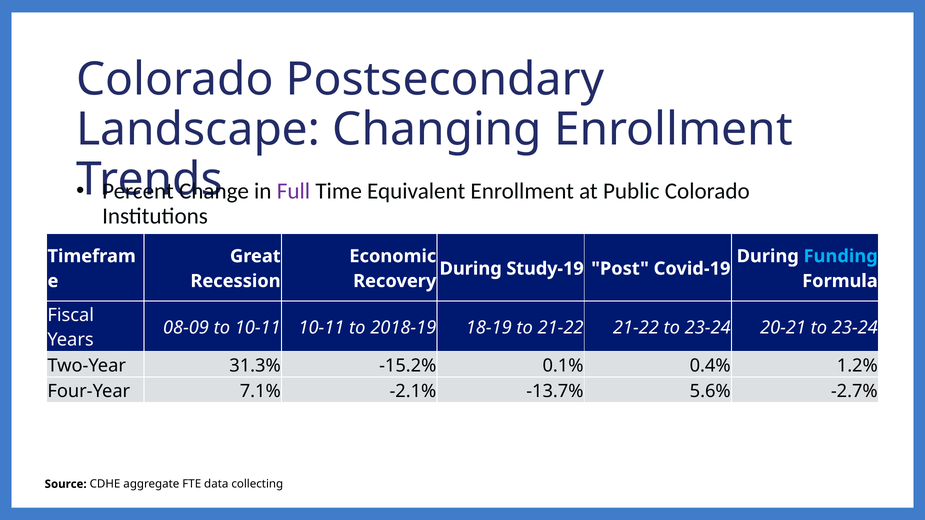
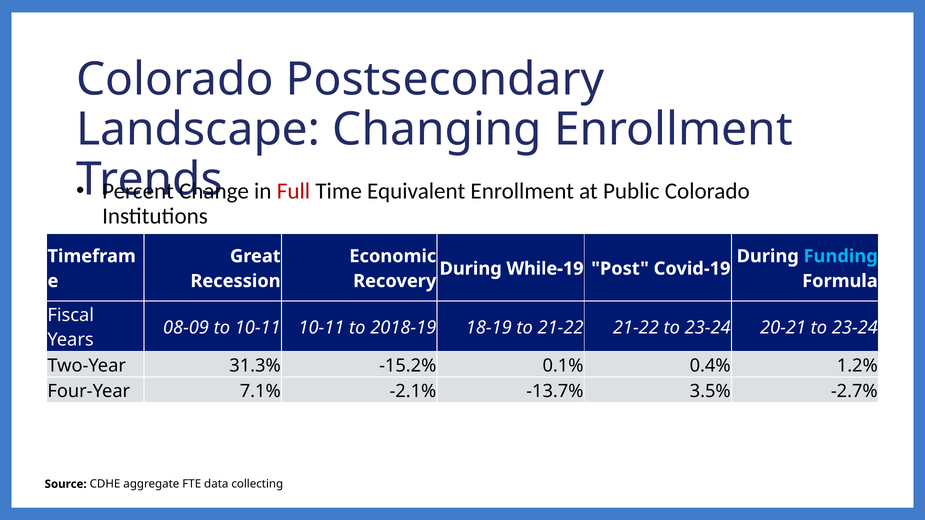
Full colour: purple -> red (293, 191)
Study-19: Study-19 -> While-19 (545, 269)
5.6%: 5.6% -> 3.5% (710, 391)
